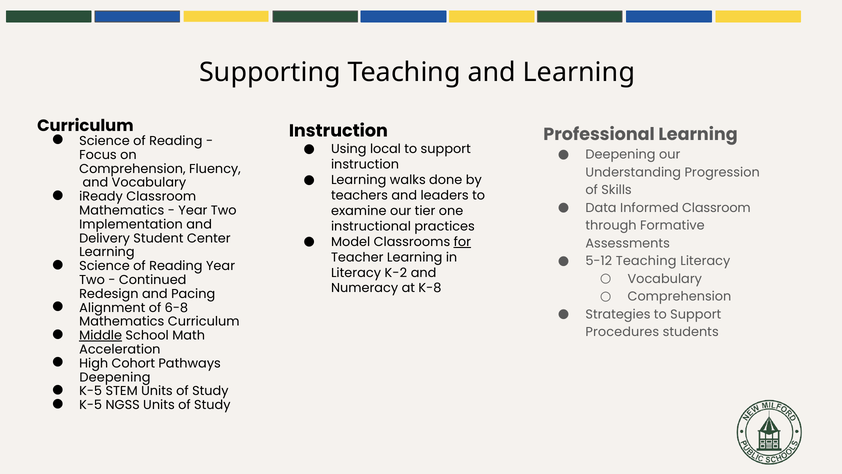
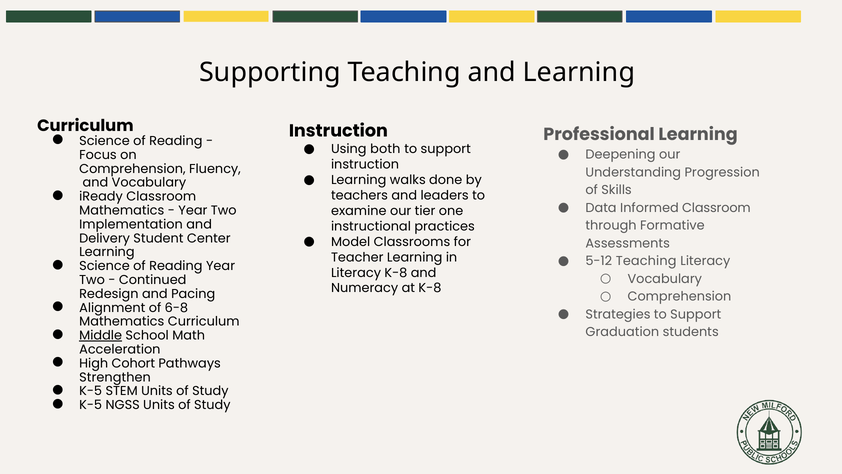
local: local -> both (385, 149)
for underline: present -> none (462, 242)
Literacy K-2: K-2 -> K-8 (396, 273)
Procedures: Procedures -> Graduation (622, 332)
Deepening: Deepening -> Strengthen (115, 377)
